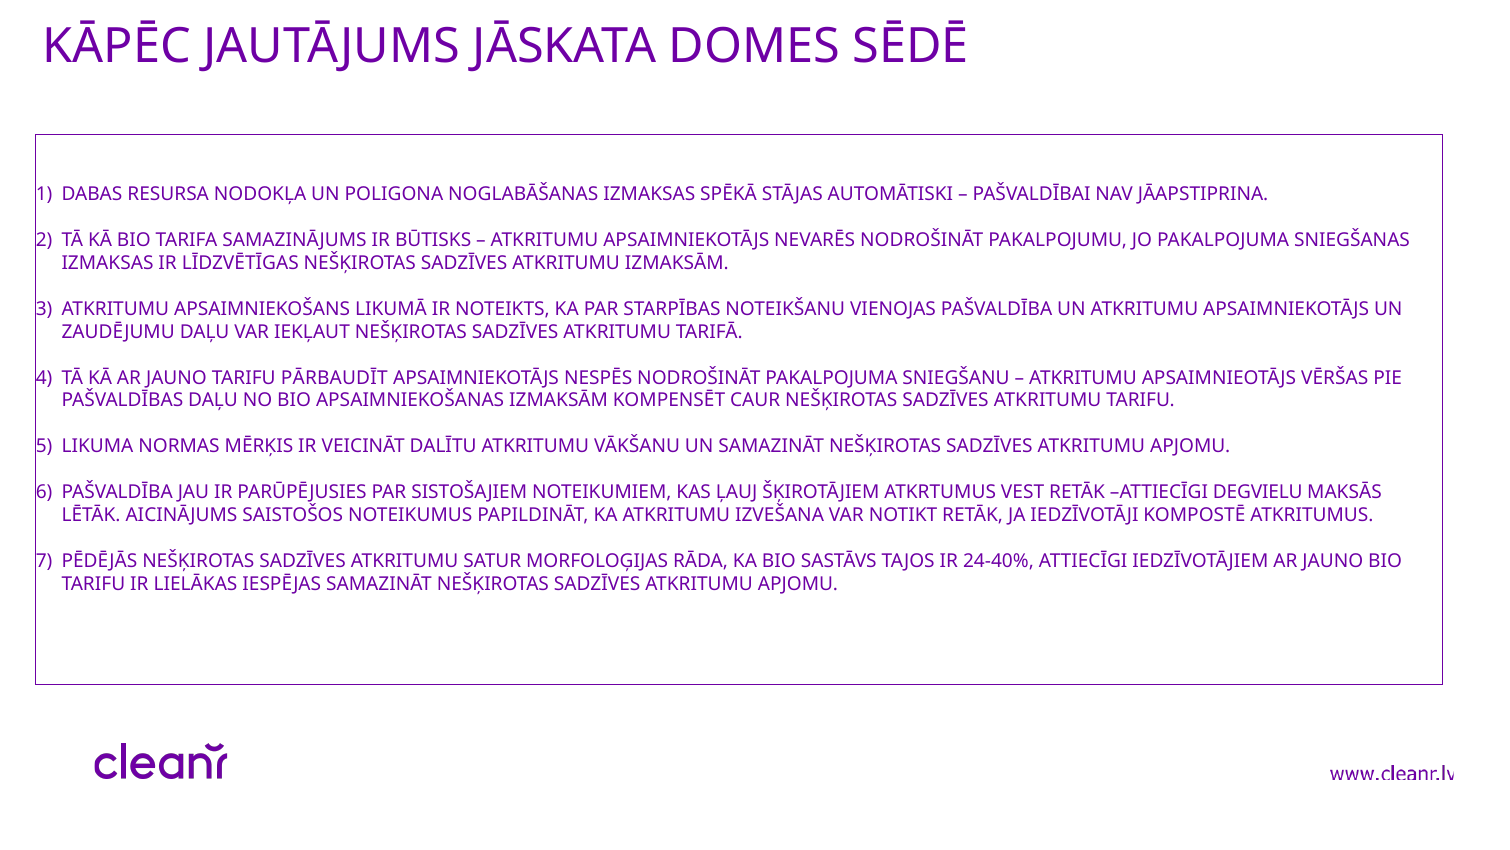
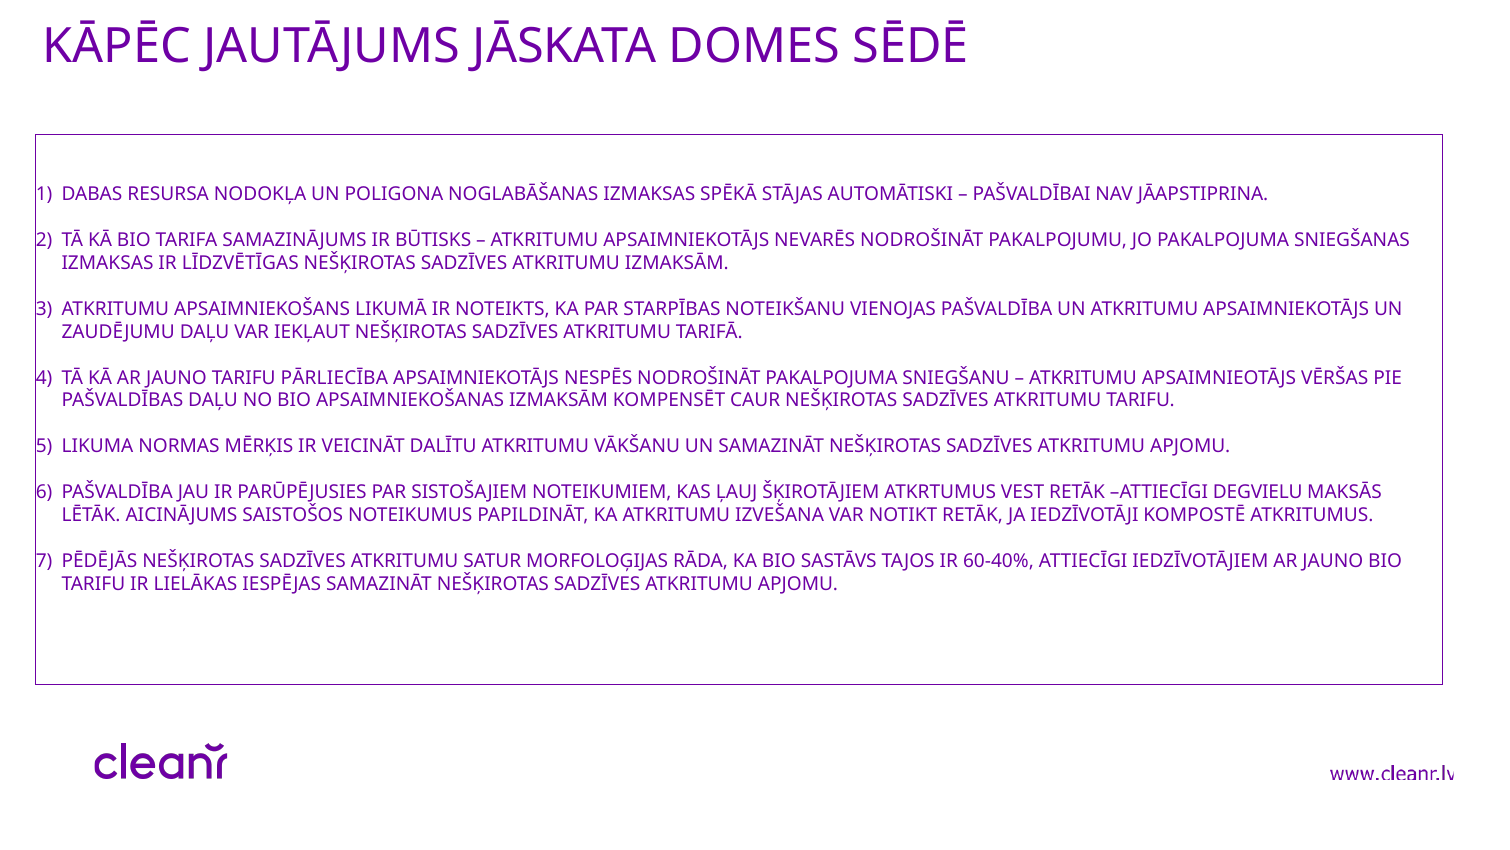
PĀRBAUDĪT: PĀRBAUDĪT -> PĀRLIECĪBA (334, 378)
24-40%: 24-40% -> 60-40% (998, 561)
